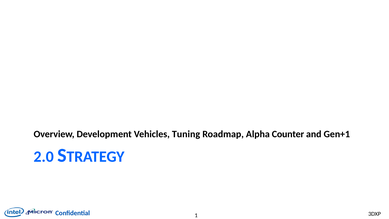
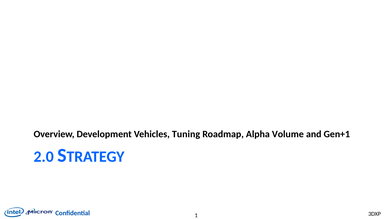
Counter: Counter -> Volume (288, 134)
